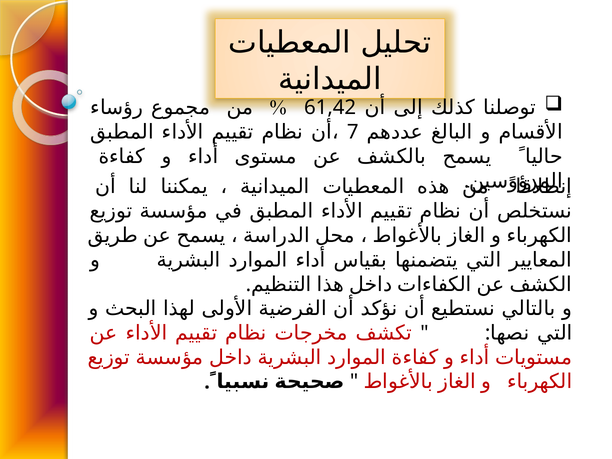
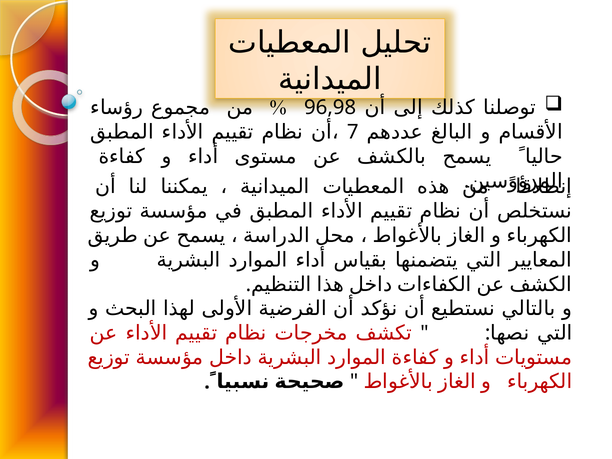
61,42: 61,42 -> 96,98 (330, 107)
